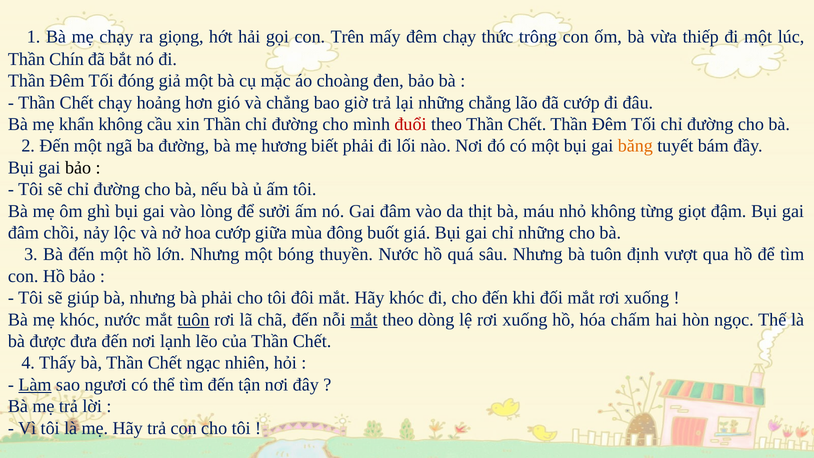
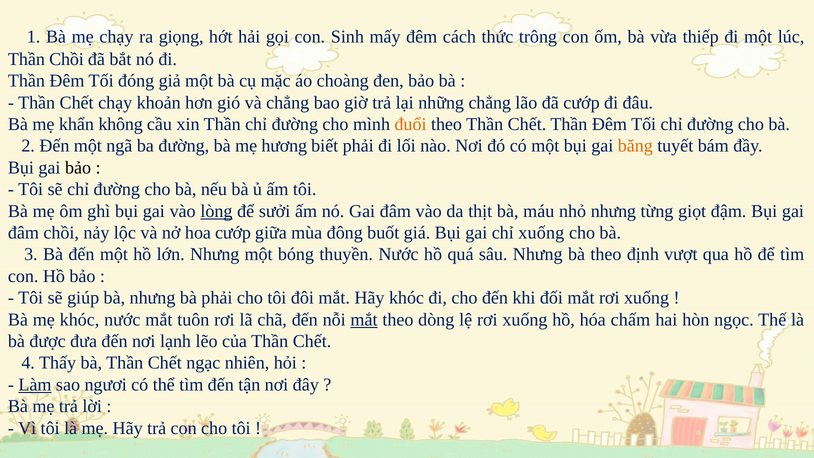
Trên: Trên -> Sinh (347, 37)
đêm chạy: chạy -> cách (459, 37)
Thần Chín: Chín -> Chồi (67, 59)
hoảng: hoảng -> khoản (159, 103)
đuổi colour: red -> orange (411, 124)
lòng underline: none -> present (216, 211)
nhỏ không: không -> nhưng (613, 211)
chỉ những: những -> xuống (541, 233)
bà tuôn: tuôn -> theo (606, 254)
tuôn underline: present -> none (193, 320)
